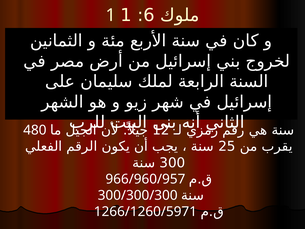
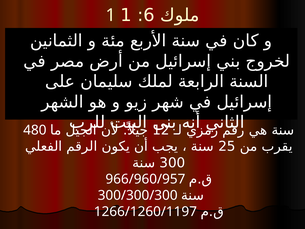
1266/1260/5971: 1266/1260/5971 -> 1266/1260/1197 (145, 211)
